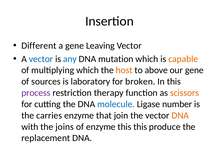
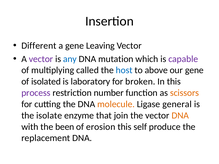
vector colour: blue -> purple (41, 59)
capable colour: orange -> purple (183, 59)
multiplying which: which -> called (88, 70)
host colour: orange -> blue (124, 70)
sources: sources -> isolated (46, 82)
therapy: therapy -> number (109, 93)
molecule colour: blue -> orange (116, 104)
number: number -> general (177, 104)
carries: carries -> isolate (49, 116)
joins: joins -> been (65, 127)
of enzyme: enzyme -> erosion (101, 127)
this this: this -> self (140, 127)
